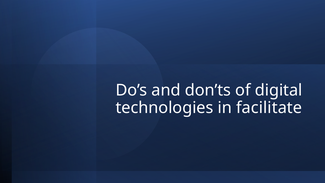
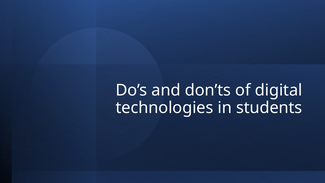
facilitate: facilitate -> students (269, 108)
